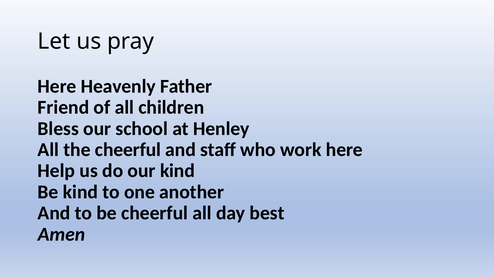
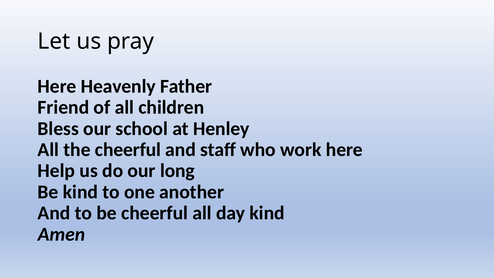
our kind: kind -> long (177, 171)
day best: best -> kind (267, 213)
